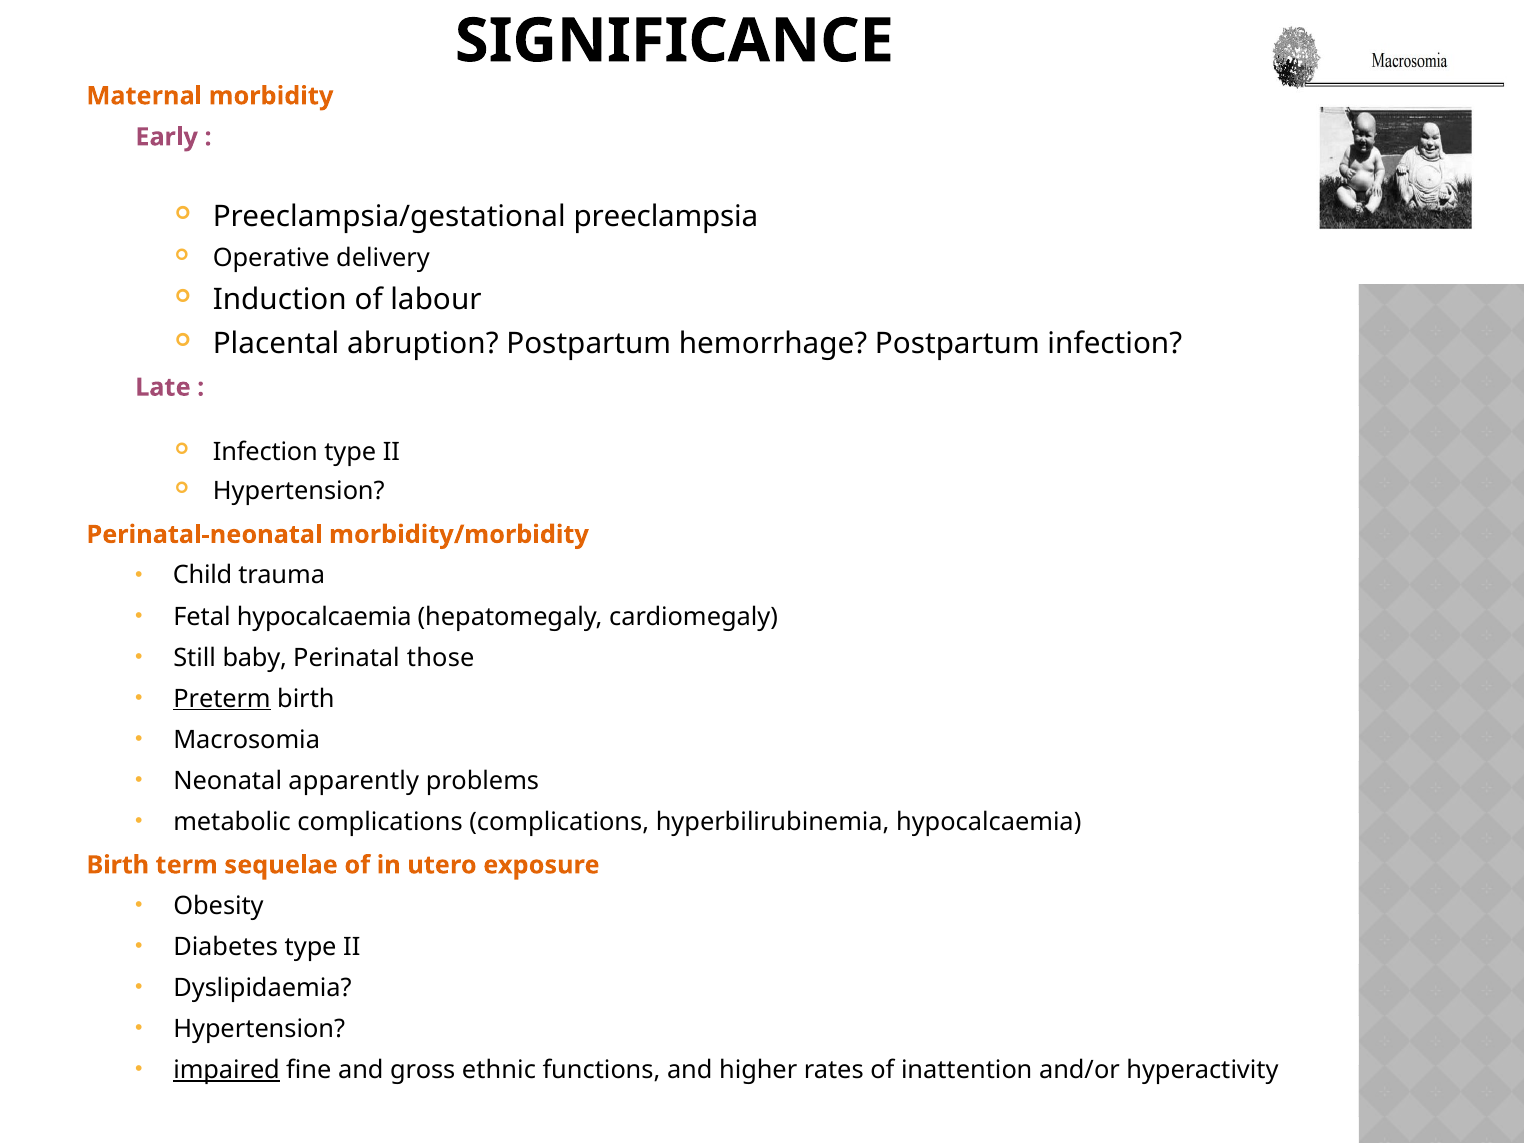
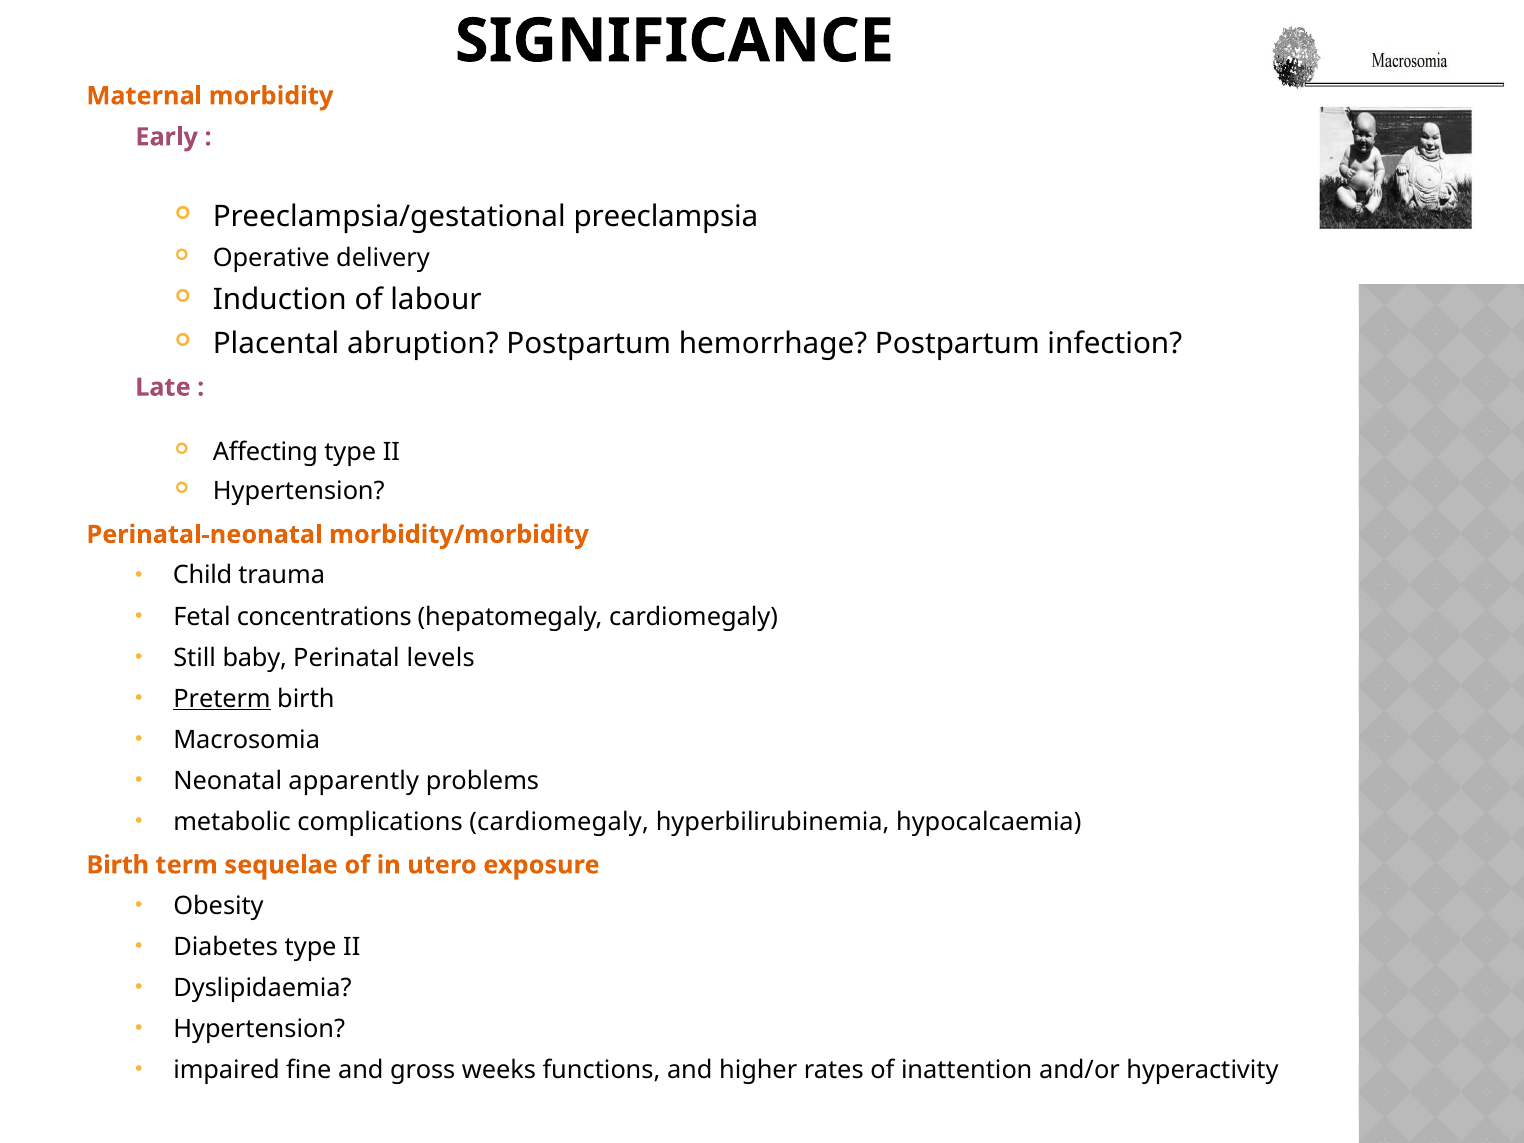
Infection: Infection -> Affecting (265, 452)
Fetal hypocalcaemia: hypocalcaemia -> concentrations (324, 617)
those: those -> levels (441, 658)
complications complications: complications -> cardiomegaly (559, 822)
impaired underline: present -> none (227, 1070)
ethnic: ethnic -> weeks (499, 1070)
